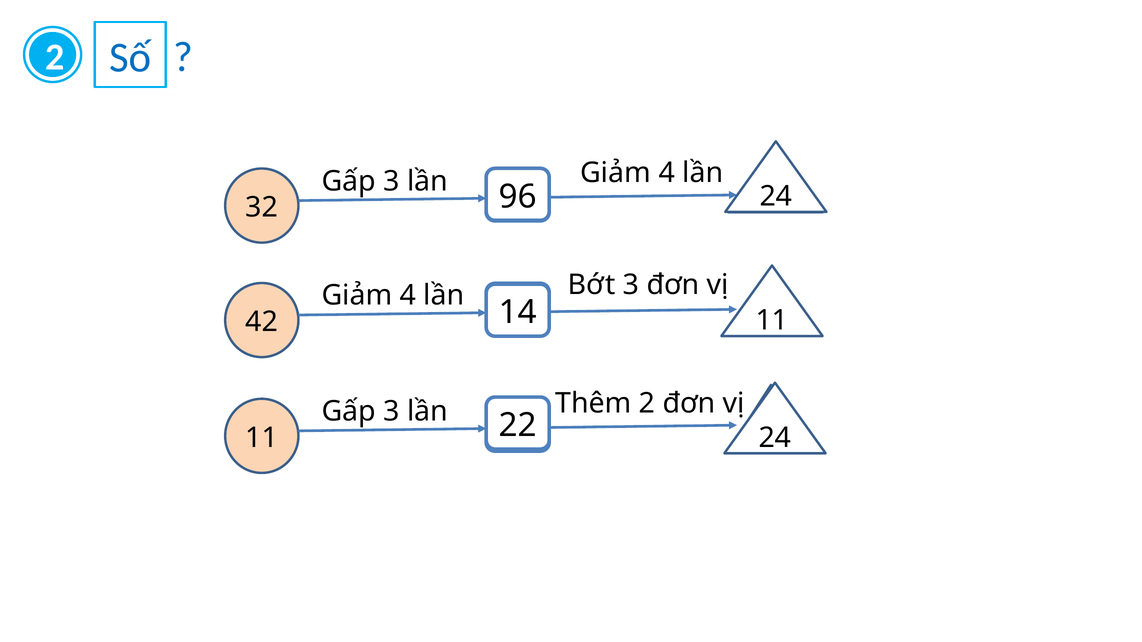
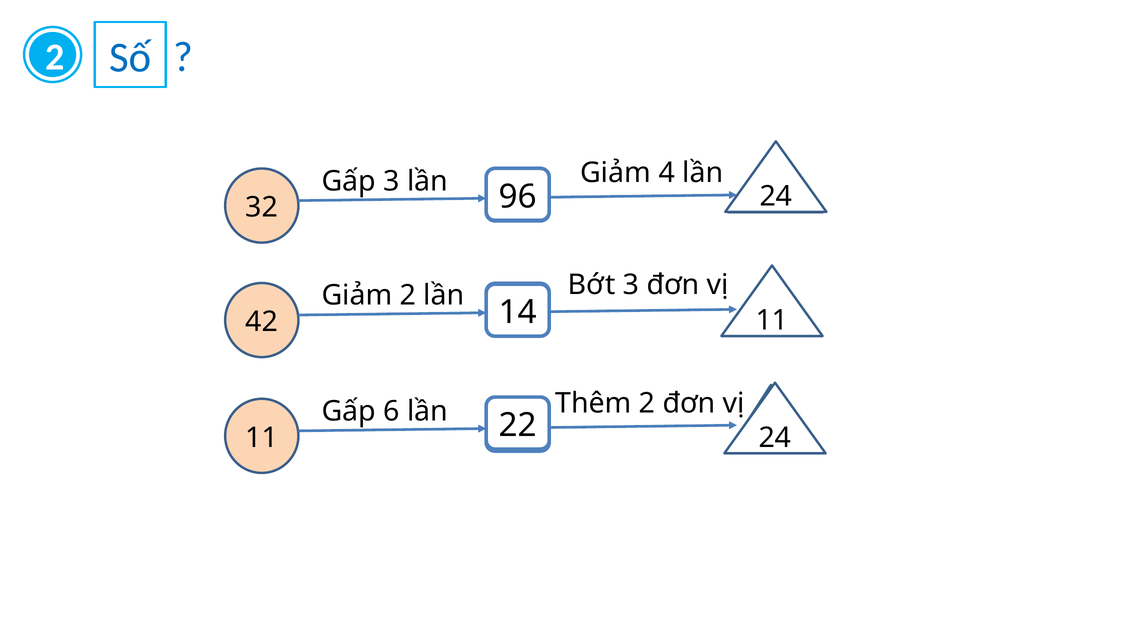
4: 4 -> 2 (408, 296)
3: 3 -> 6 (391, 412)
